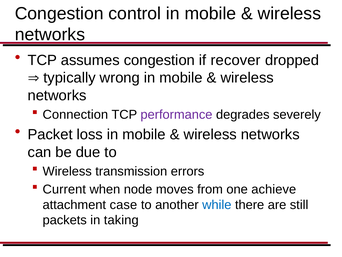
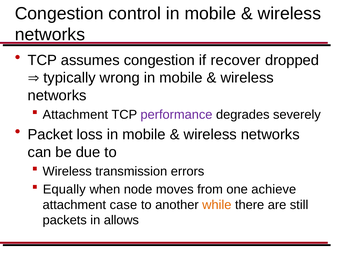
Connection: Connection -> Attachment (75, 114)
Current: Current -> Equally (64, 189)
while colour: blue -> orange (217, 204)
taking: taking -> allows (121, 220)
